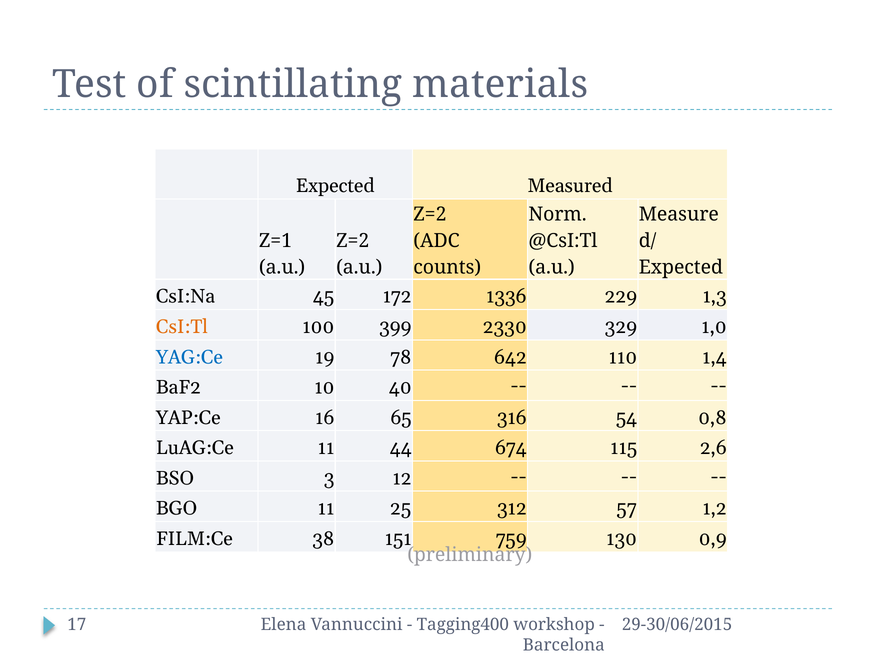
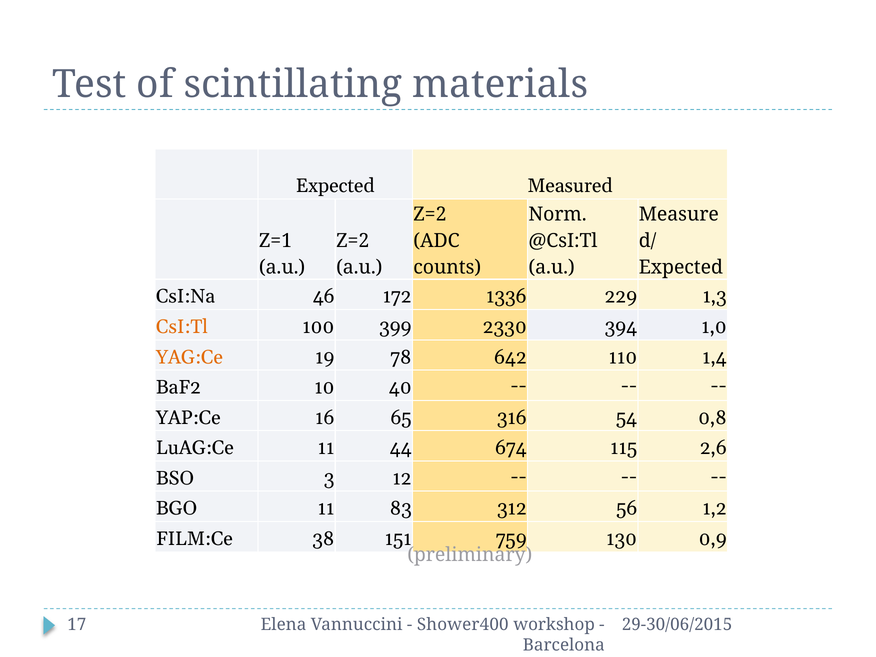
45: 45 -> 46 (324, 297)
329: 329 -> 394 (621, 327)
YAG:Ce colour: blue -> orange (189, 357)
25: 25 -> 83 (401, 508)
57: 57 -> 56 (627, 508)
Tagging400: Tagging400 -> Shower400 (463, 625)
